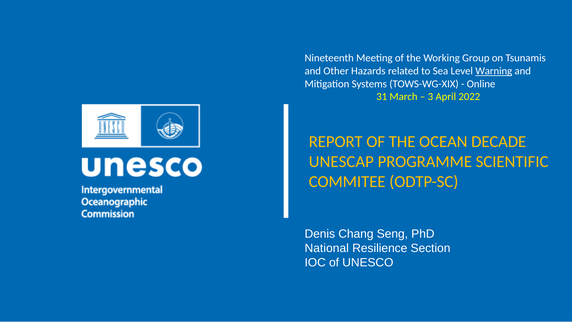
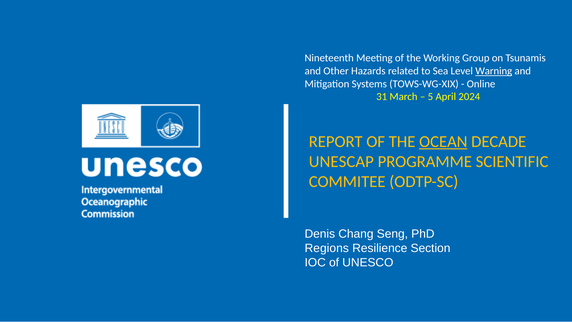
3: 3 -> 5 (430, 97)
2022: 2022 -> 2024 (469, 97)
OCEAN underline: none -> present (443, 142)
National: National -> Regions (327, 248)
